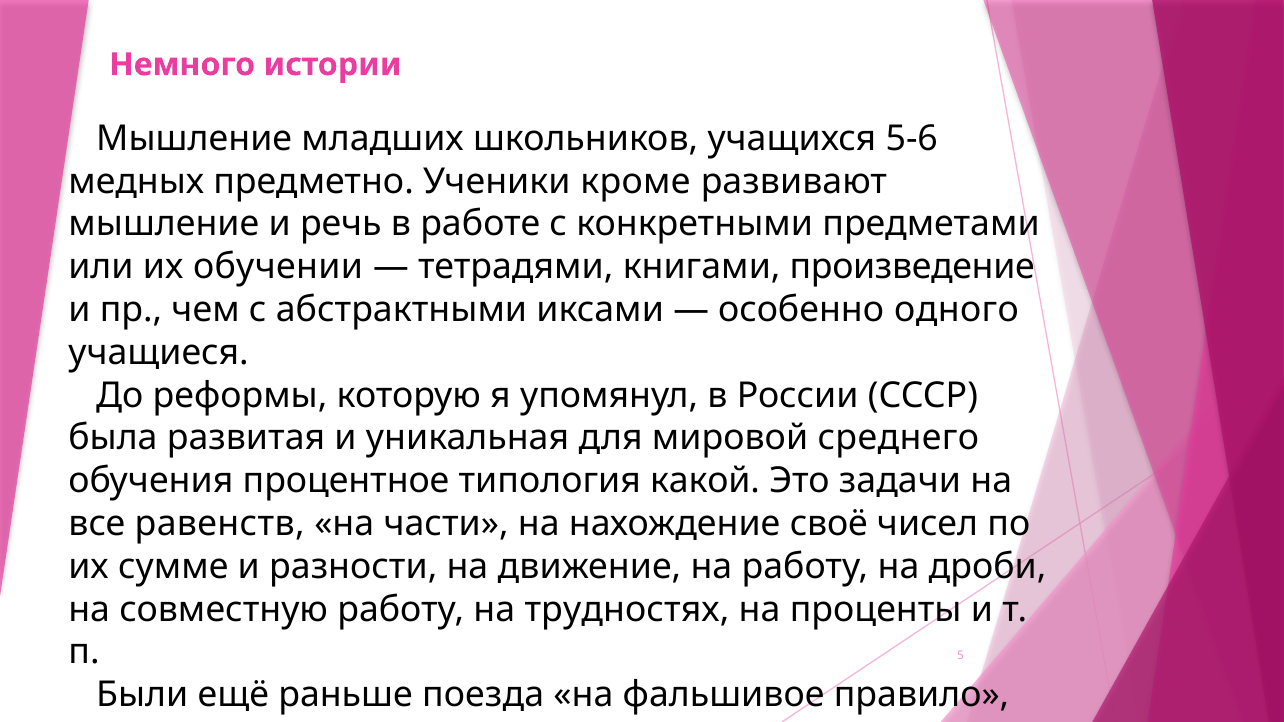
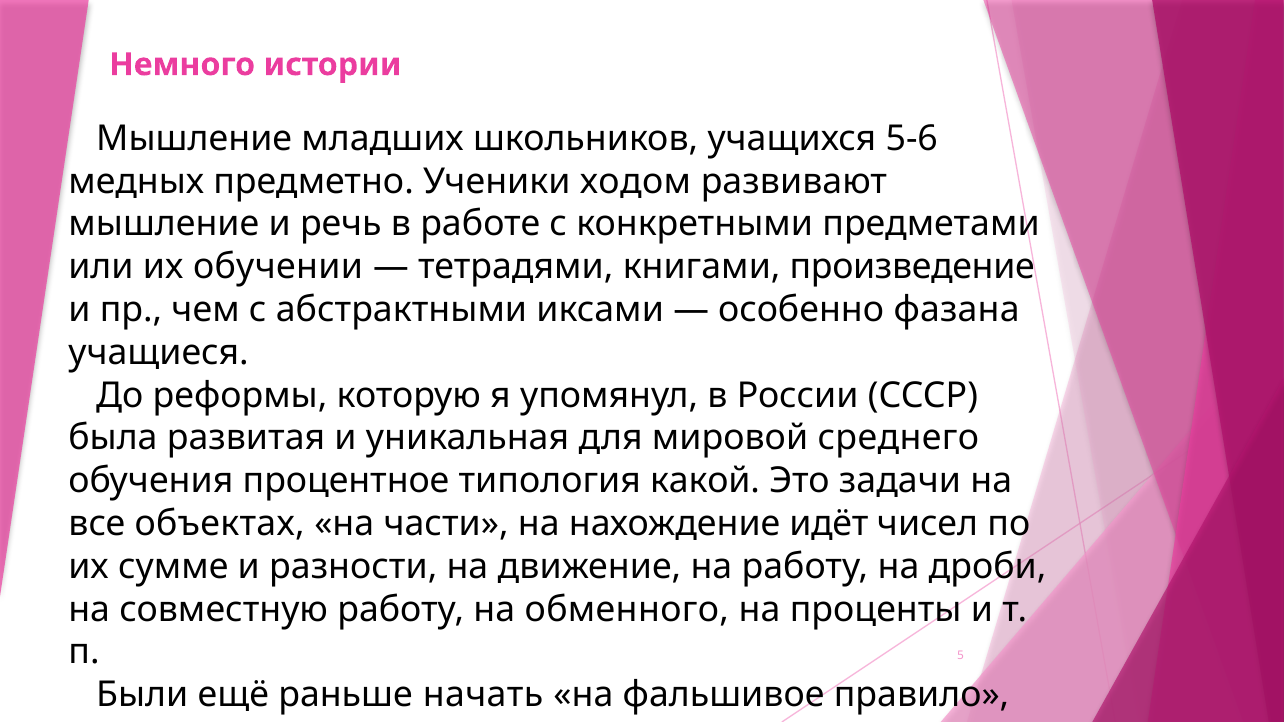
кроме: кроме -> ходом (635, 181)
одного: одного -> фазана (957, 310)
равенств: равенств -> объектах (220, 524)
своё: своё -> идёт (829, 524)
трудностях: трудностях -> обменного (627, 610)
поезда: поезда -> начать (483, 695)
